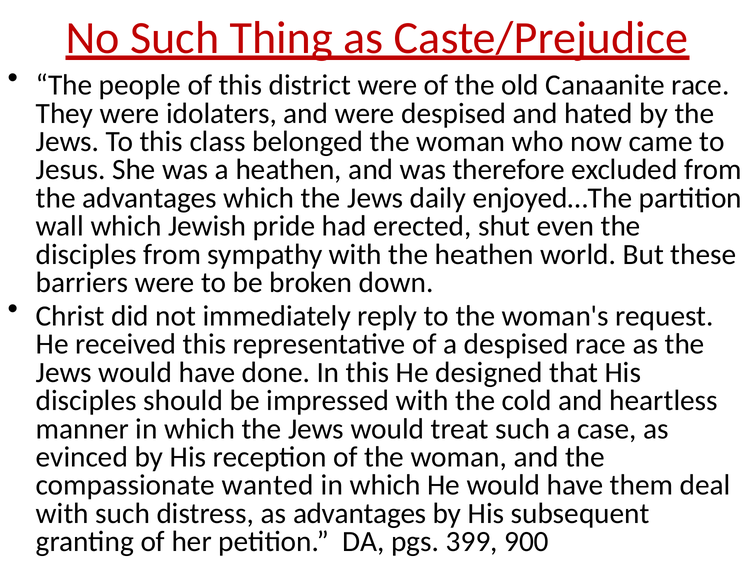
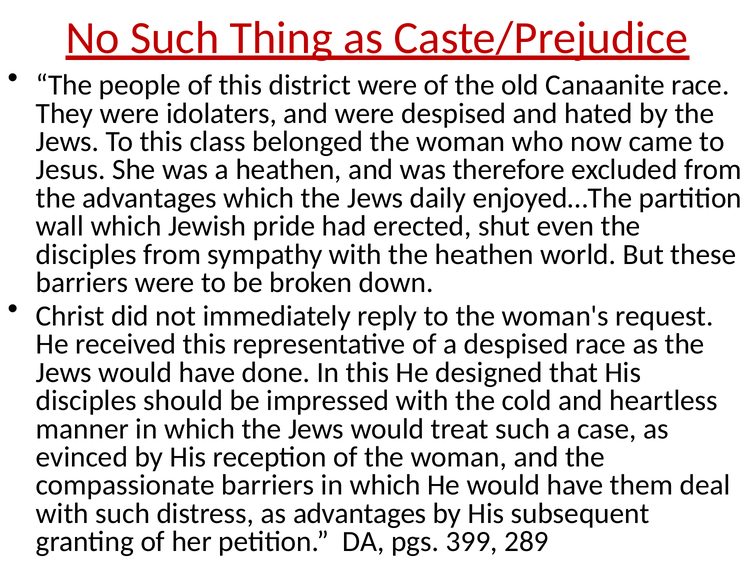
compassionate wanted: wanted -> barriers (268, 485)
900: 900 -> 289 (527, 542)
